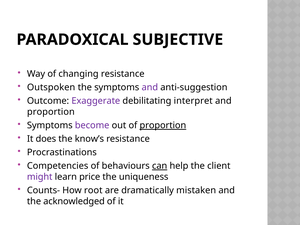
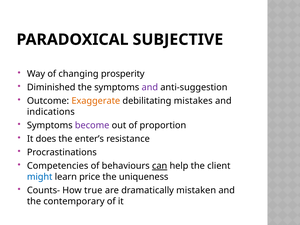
changing resistance: resistance -> prosperity (123, 74)
Outspoken: Outspoken -> Diminished (51, 87)
Exaggerate colour: purple -> orange (96, 101)
interpret: interpret -> mistakes (193, 101)
proportion: proportion -> indications (51, 112)
proportion underline: present -> none (163, 125)
know’s: know’s -> enter’s (89, 139)
might colour: purple -> blue (40, 177)
root: root -> true (93, 190)
acknowledged: acknowledged -> contemporary (74, 201)
